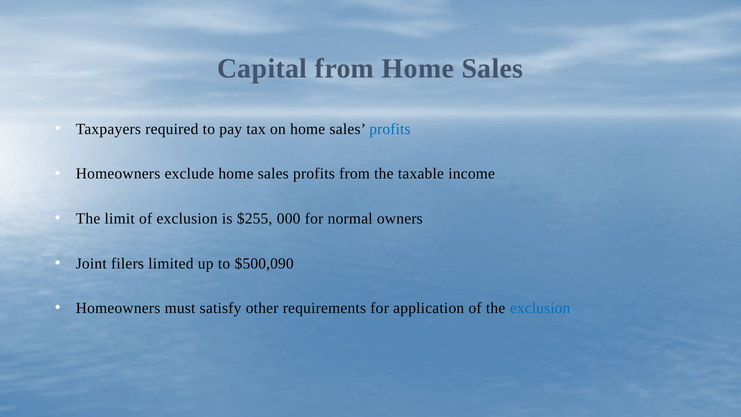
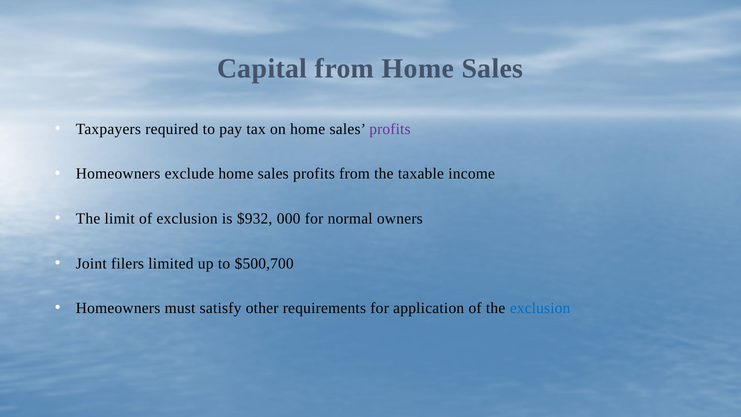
profits colour: blue -> purple (390, 129)
$255: $255 -> $932 (255, 218)
$500,090: $500,090 -> $500,700 (264, 263)
